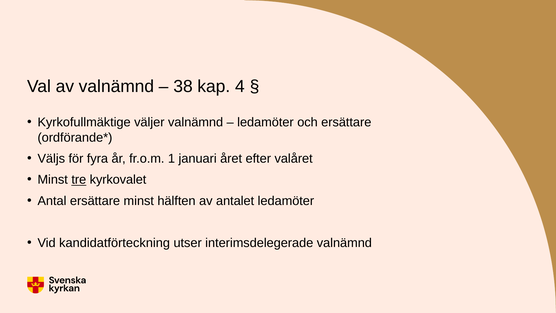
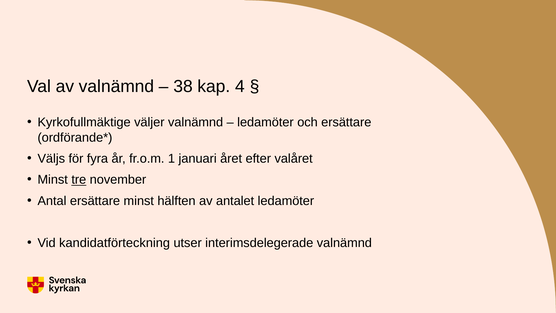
kyrkovalet: kyrkovalet -> november (118, 180)
